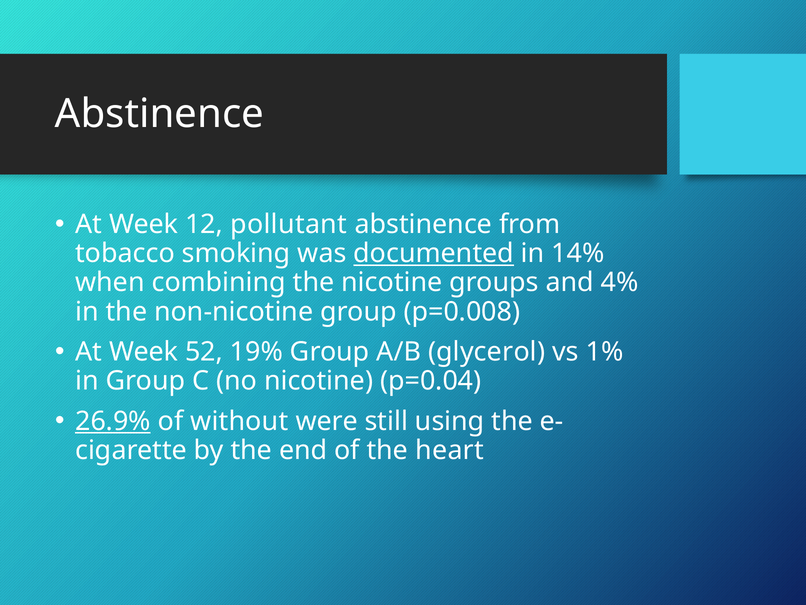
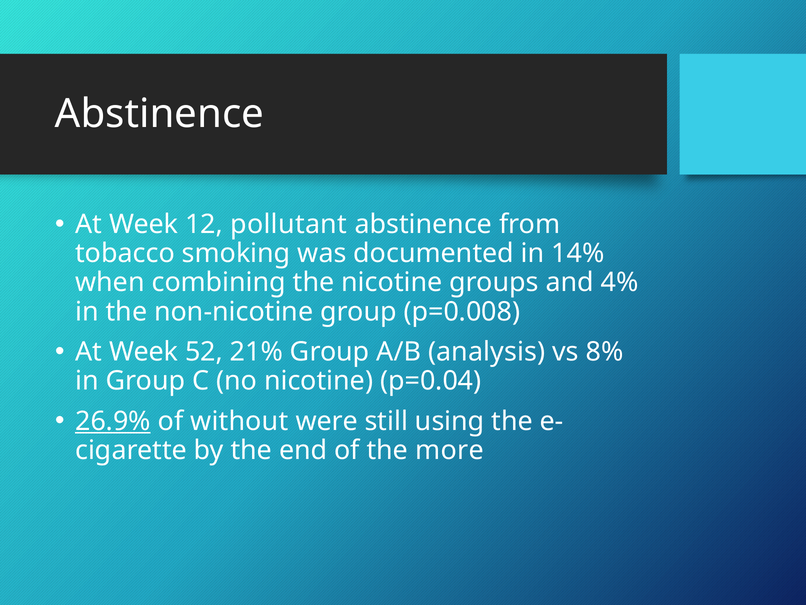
documented underline: present -> none (434, 253)
19%: 19% -> 21% (256, 352)
glycerol: glycerol -> analysis (487, 352)
1%: 1% -> 8% (605, 352)
heart: heart -> more (450, 450)
